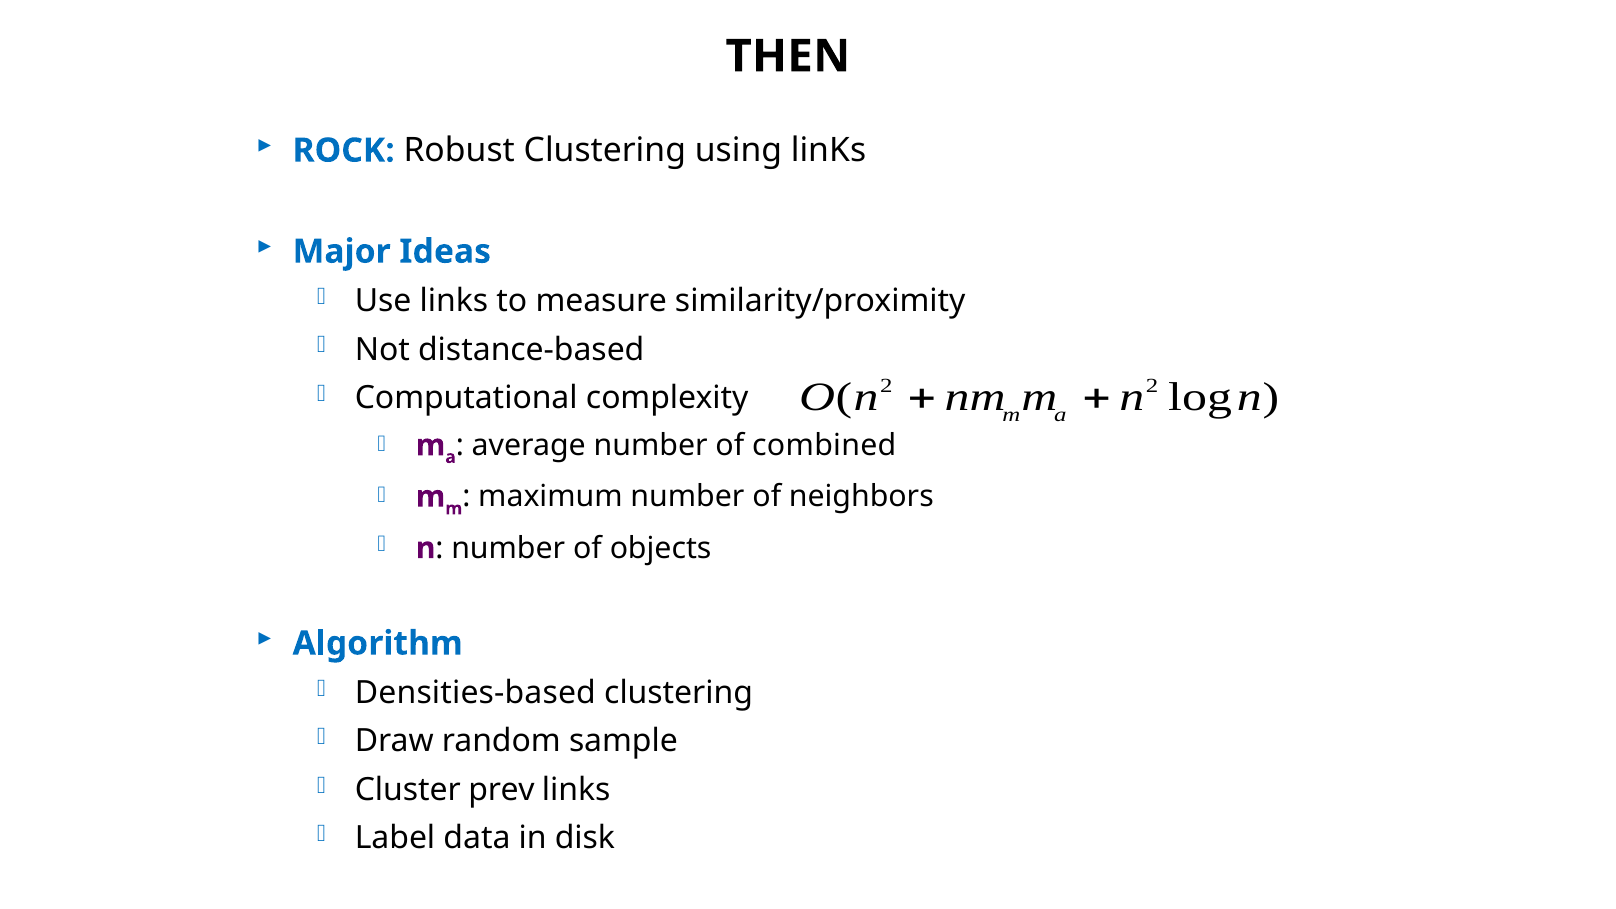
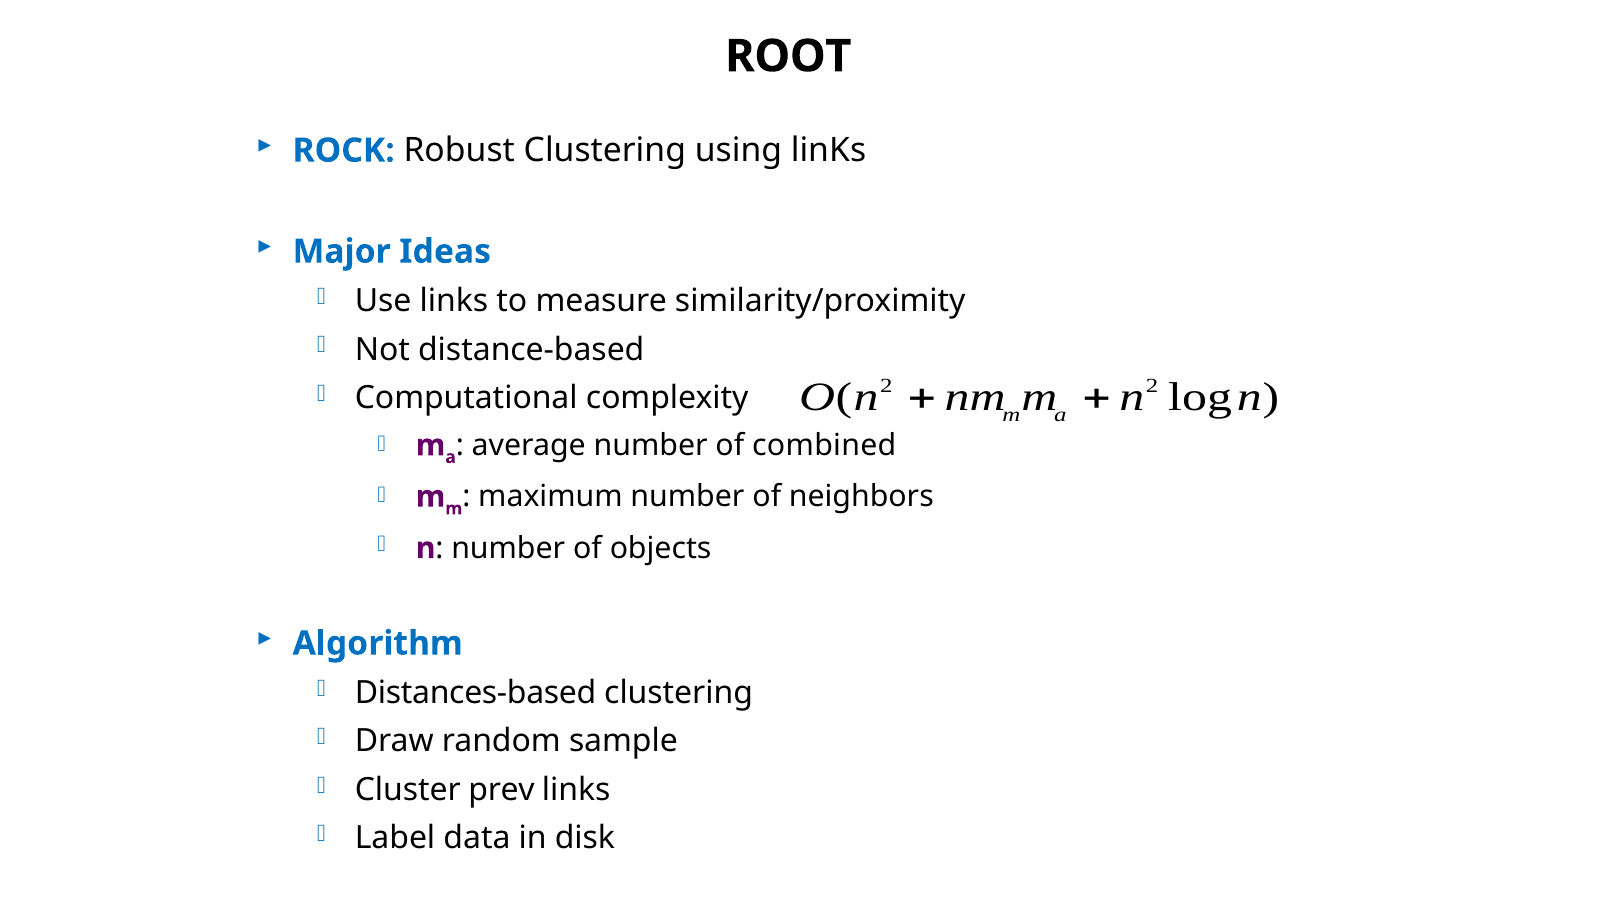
THEN: THEN -> ROOT (788, 56)
Densities-based: Densities-based -> Distances-based (476, 693)
